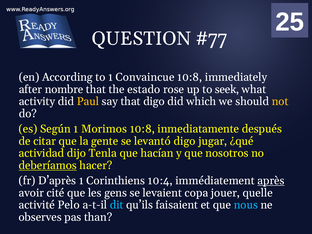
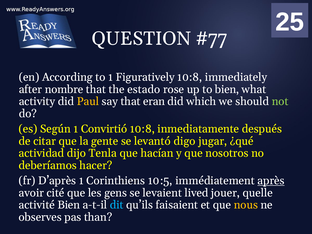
Convaincue: Convaincue -> Figuratively (145, 77)
to seek: seek -> bien (227, 89)
that digo: digo -> eran (154, 101)
not colour: yellow -> light green (280, 101)
Morimos: Morimos -> Convirtió (104, 129)
deberíamos underline: present -> none (48, 165)
10:4: 10:4 -> 10:5 (160, 181)
copa: copa -> lived (197, 193)
activité Pelo: Pelo -> Bien (69, 205)
nous colour: light blue -> yellow (246, 205)
